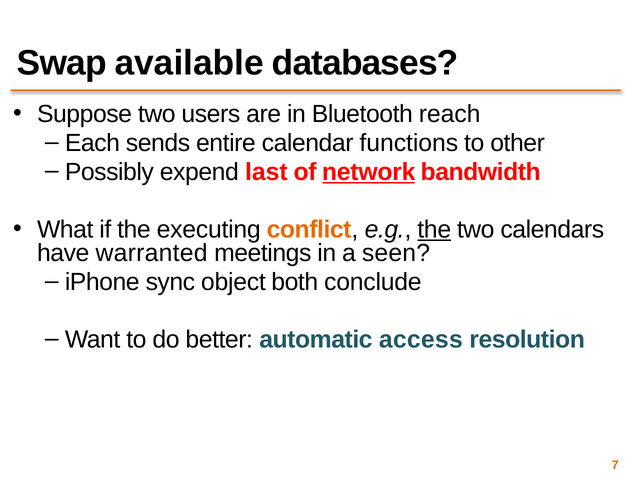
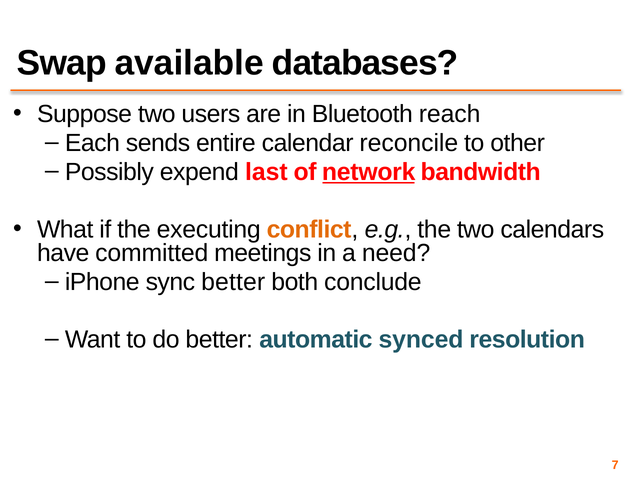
functions: functions -> reconcile (409, 143)
the underline: present -> none (434, 229)
warranted: warranted -> committed (152, 253)
seen: seen -> need (396, 253)
sync object: object -> better (233, 282)
access: access -> synced (421, 339)
